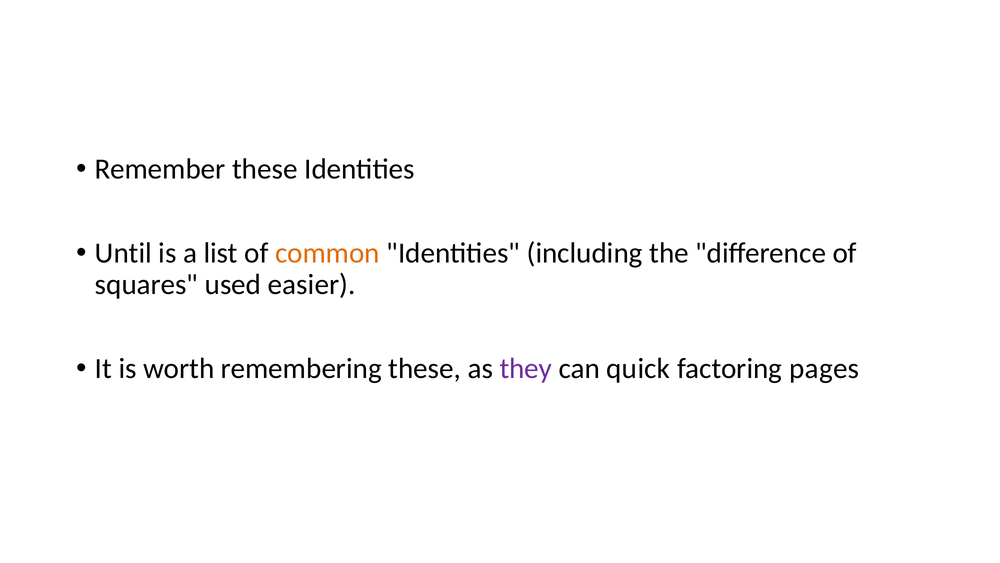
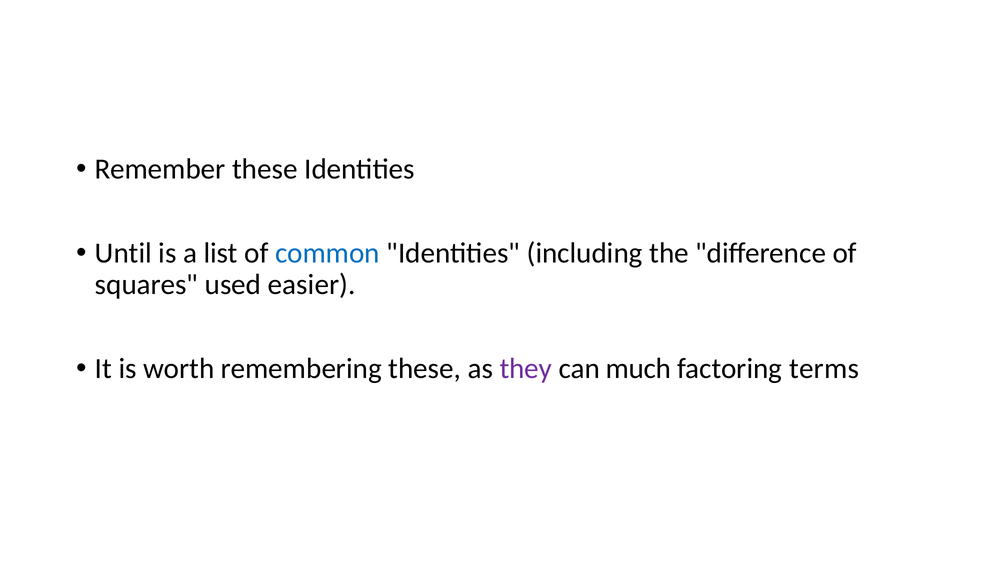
common colour: orange -> blue (327, 253)
quick: quick -> much (639, 368)
pages: pages -> terms (824, 368)
